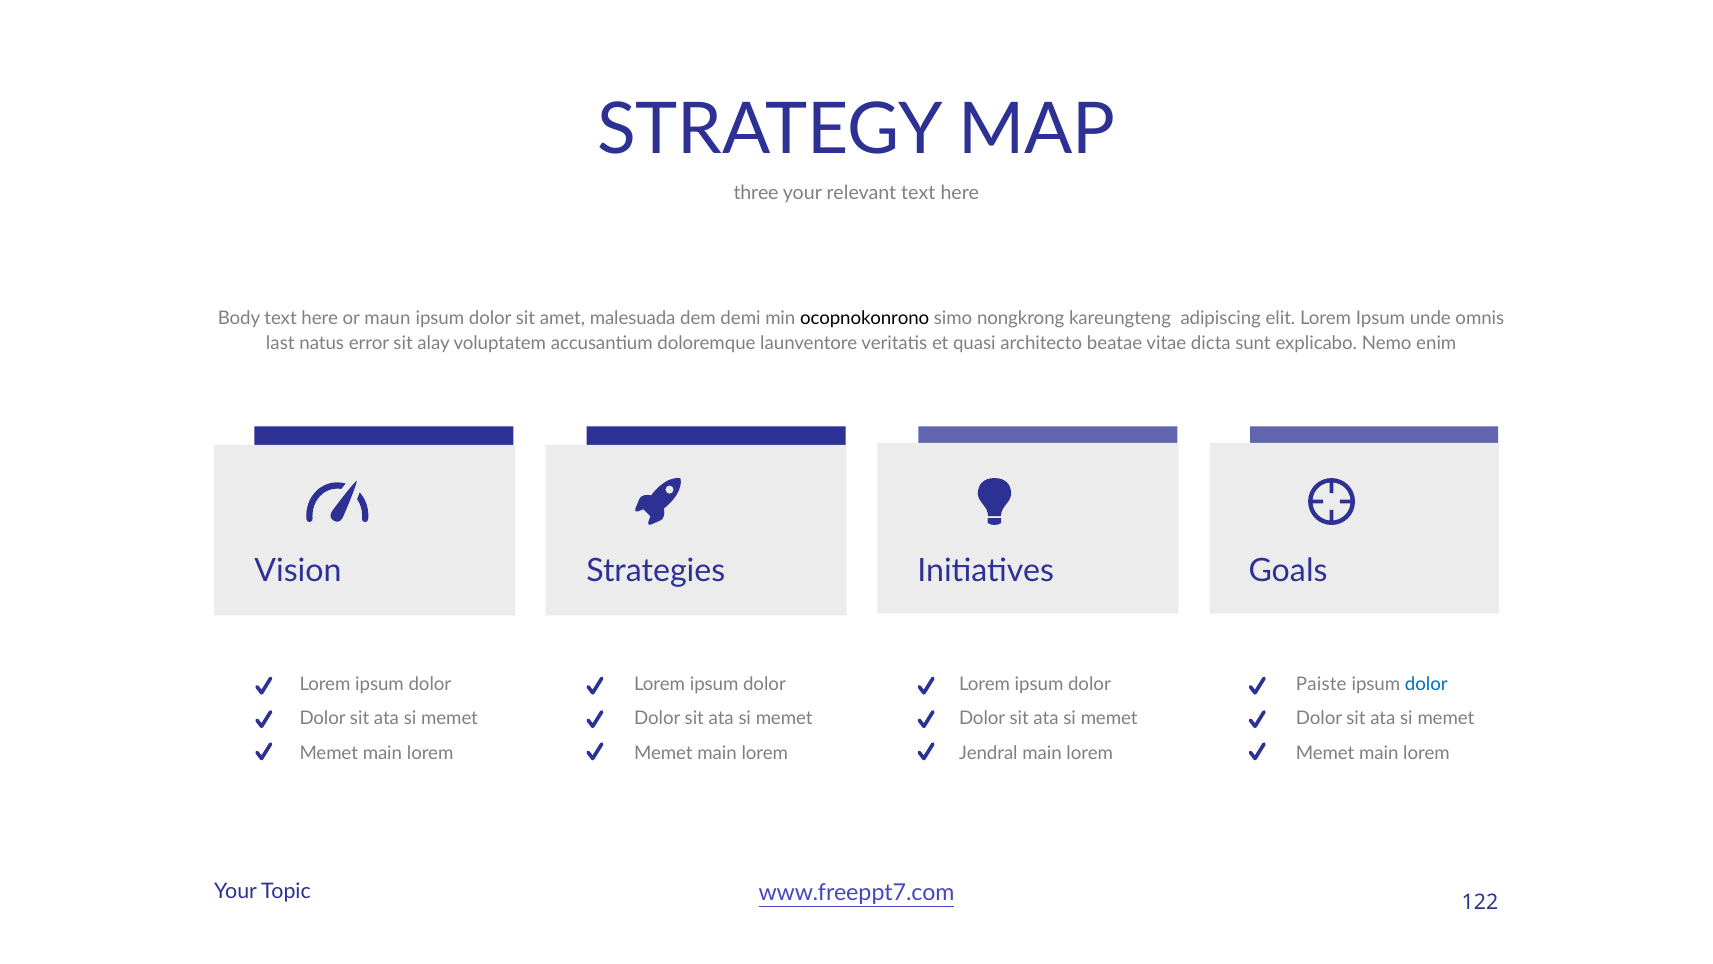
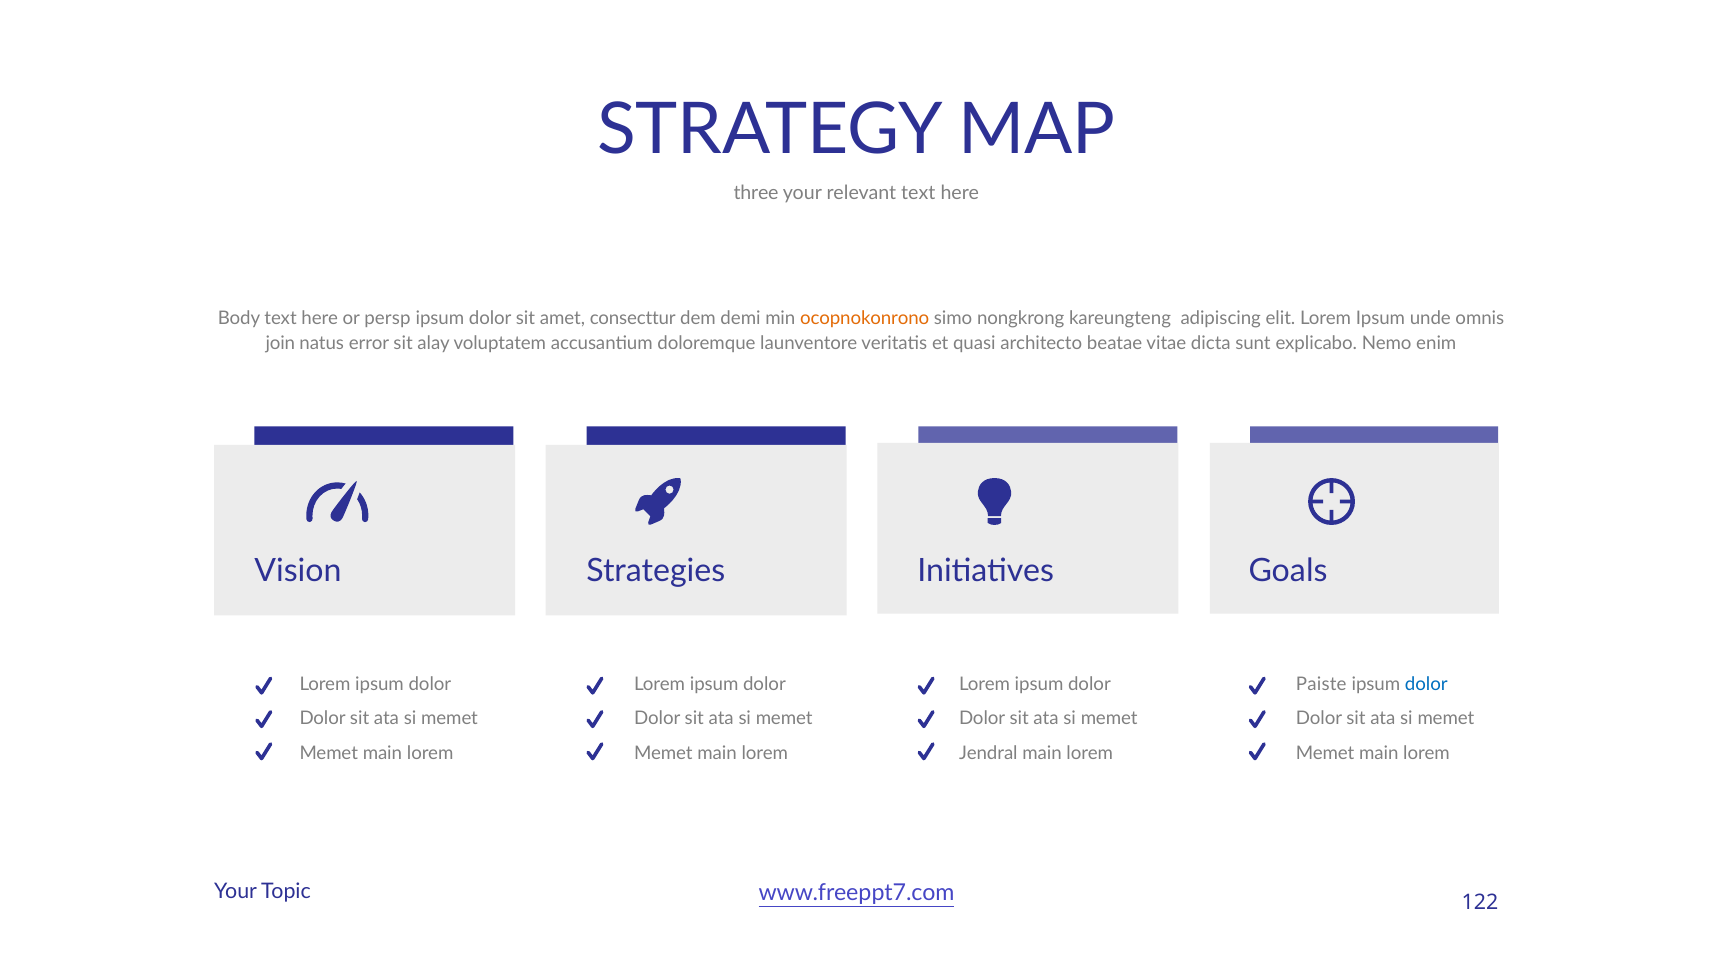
maun: maun -> persp (388, 318)
malesuada: malesuada -> consecttur (633, 318)
ocopnokonrono colour: black -> orange (865, 318)
last: last -> join (280, 343)
